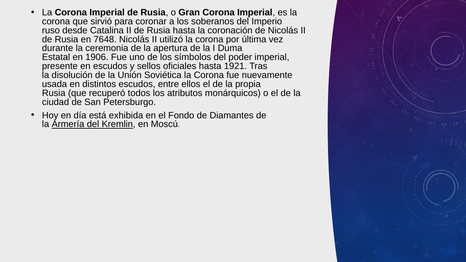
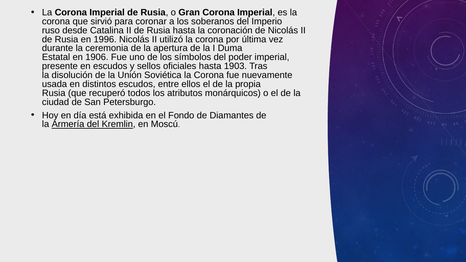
7648: 7648 -> 1996 (105, 39)
1921: 1921 -> 1903 (235, 66)
